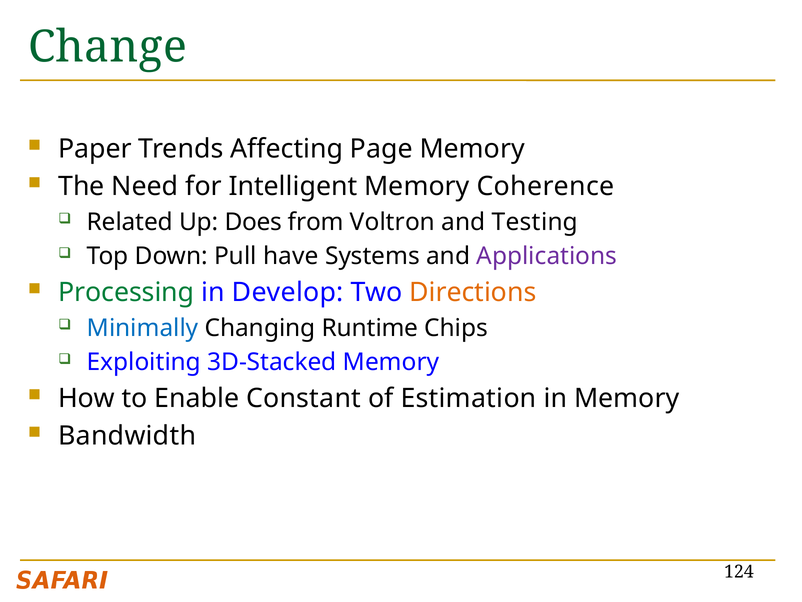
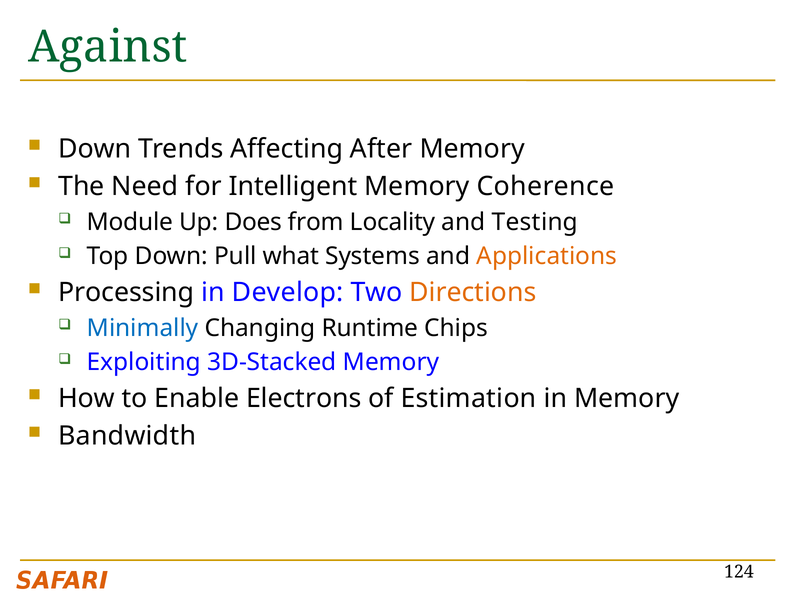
Change: Change -> Against (108, 47)
Paper: Paper -> Down (95, 149)
Page: Page -> After (381, 149)
Related: Related -> Module (130, 222)
Voltron: Voltron -> Locality (393, 222)
have: have -> what (291, 256)
Applications colour: purple -> orange (547, 256)
Processing colour: green -> black (126, 292)
Constant: Constant -> Electrons (304, 398)
